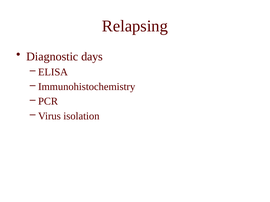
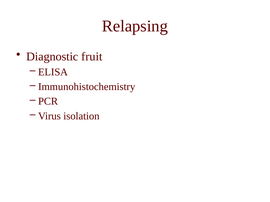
days: days -> fruit (92, 57)
